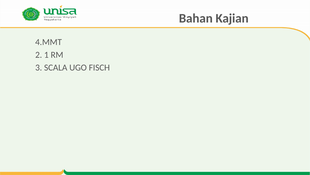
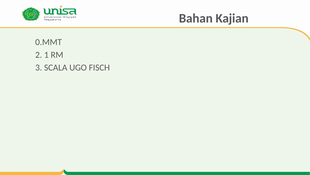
4.MMT: 4.MMT -> 0.MMT (49, 42)
